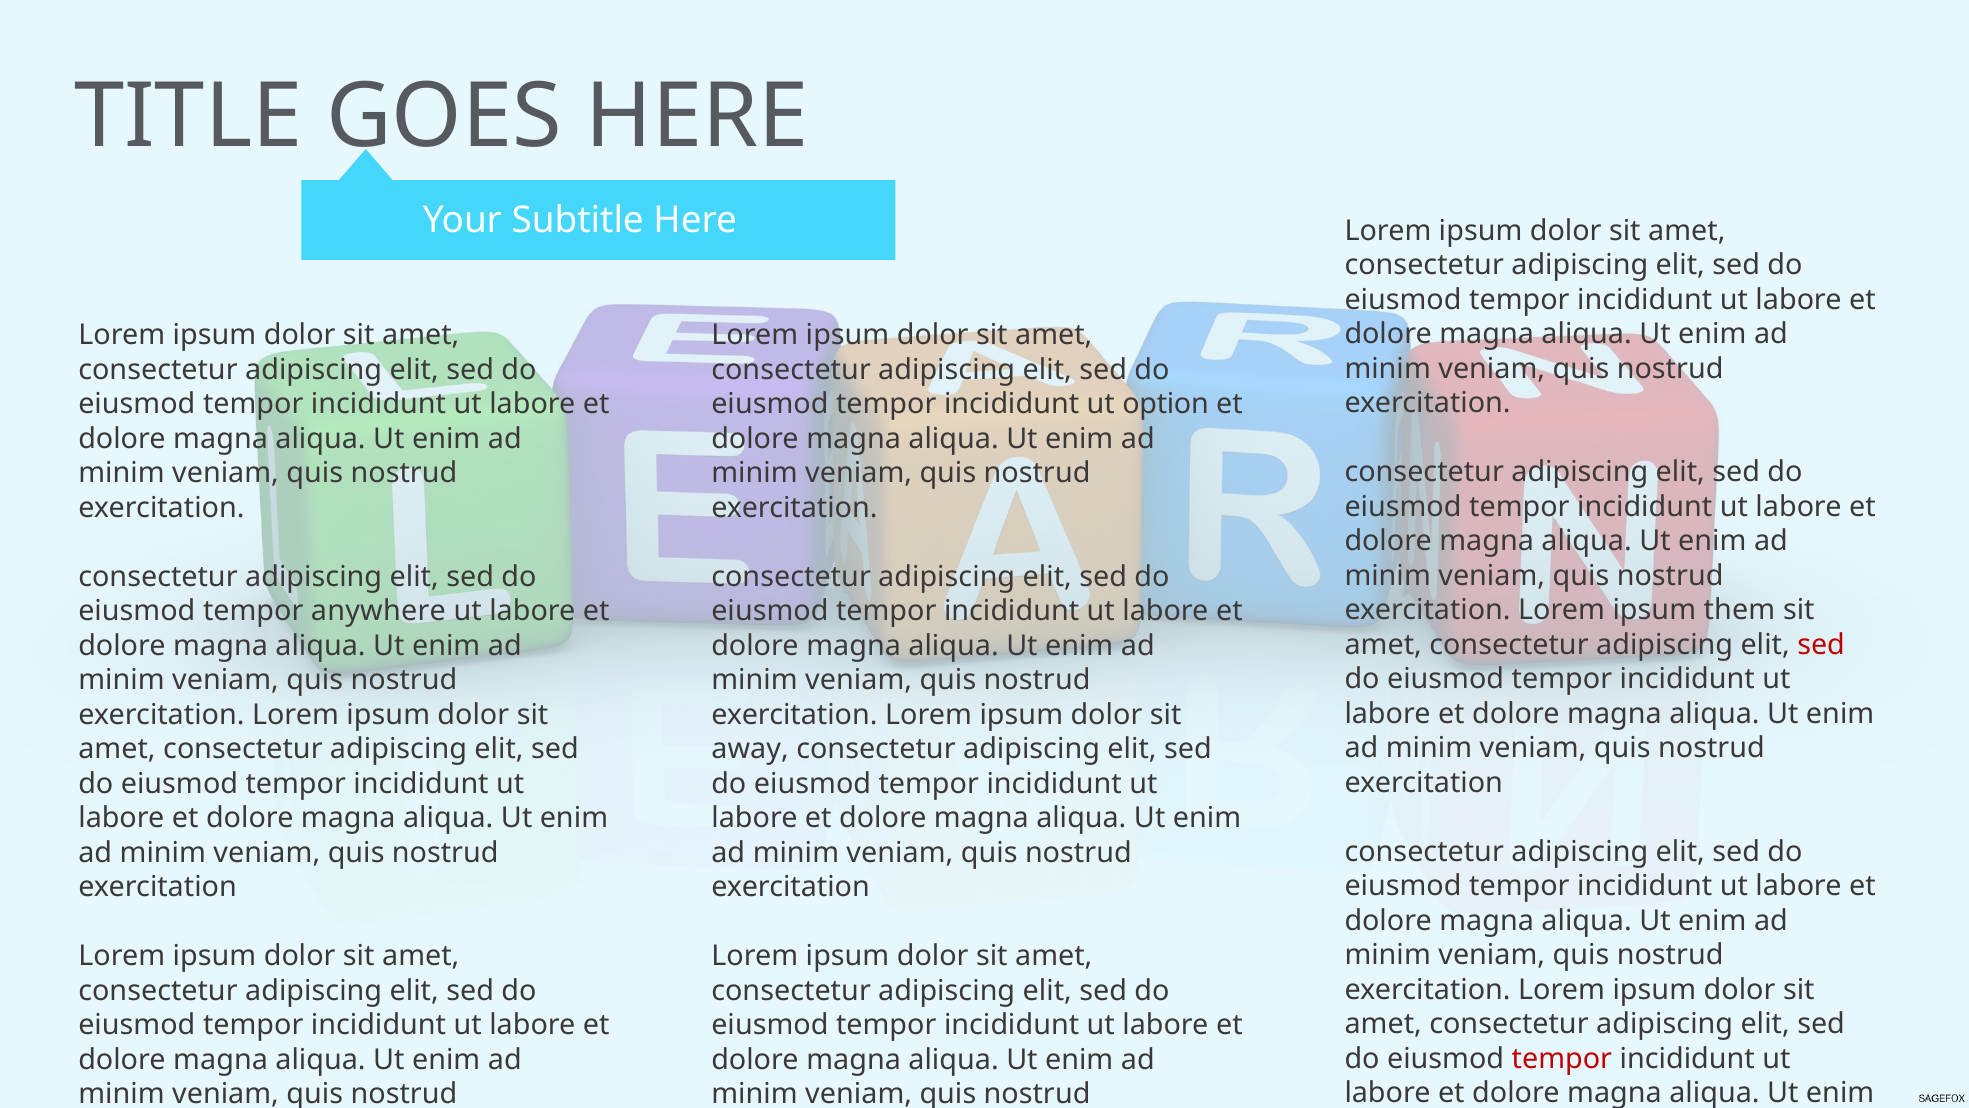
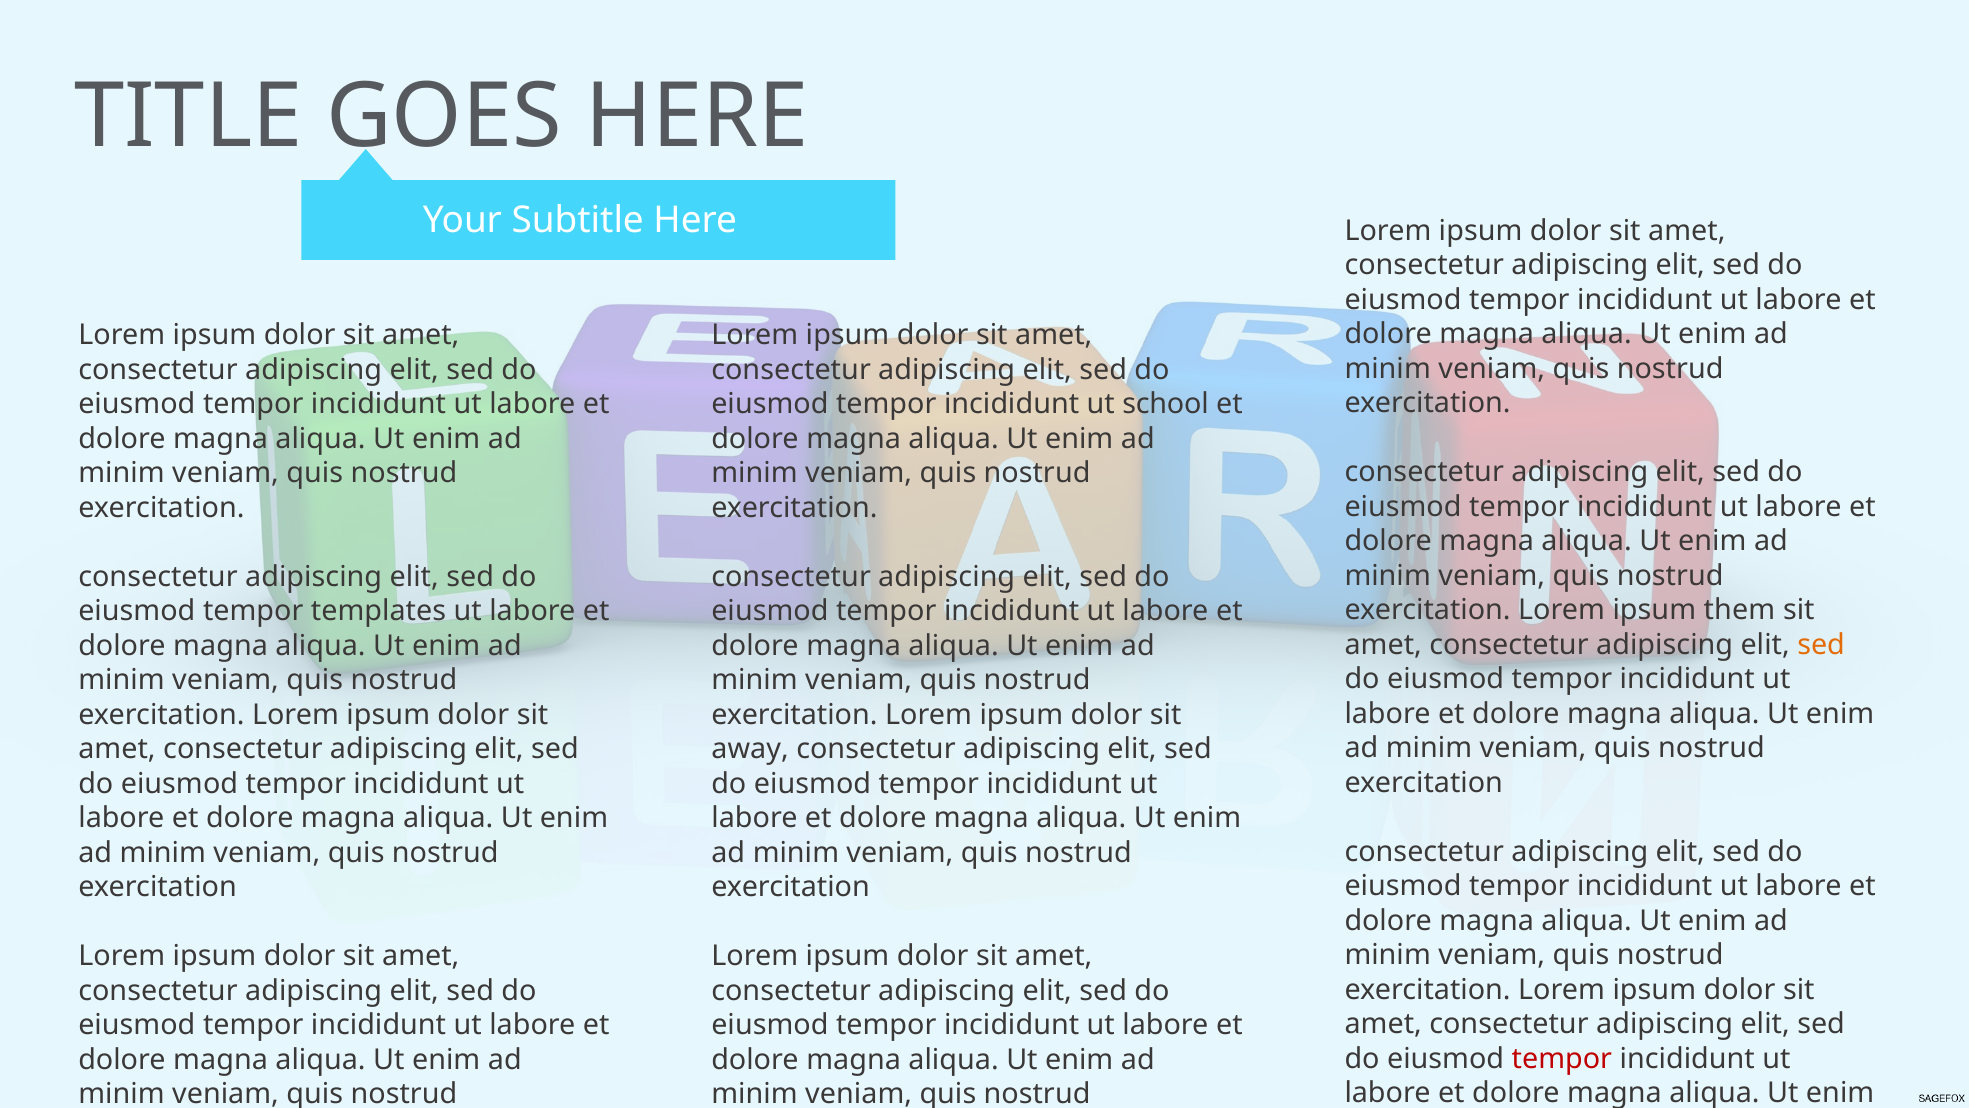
option: option -> school (1166, 404)
anywhere: anywhere -> templates (379, 611)
sed colour: red -> orange (1821, 645)
